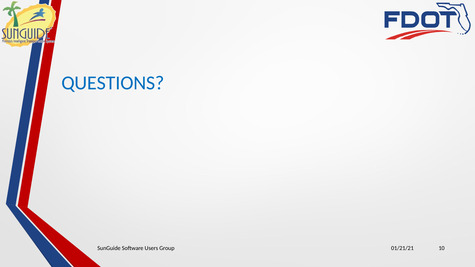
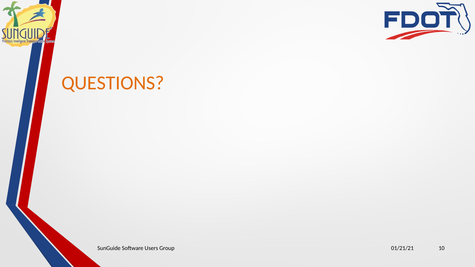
QUESTIONS colour: blue -> orange (113, 83)
